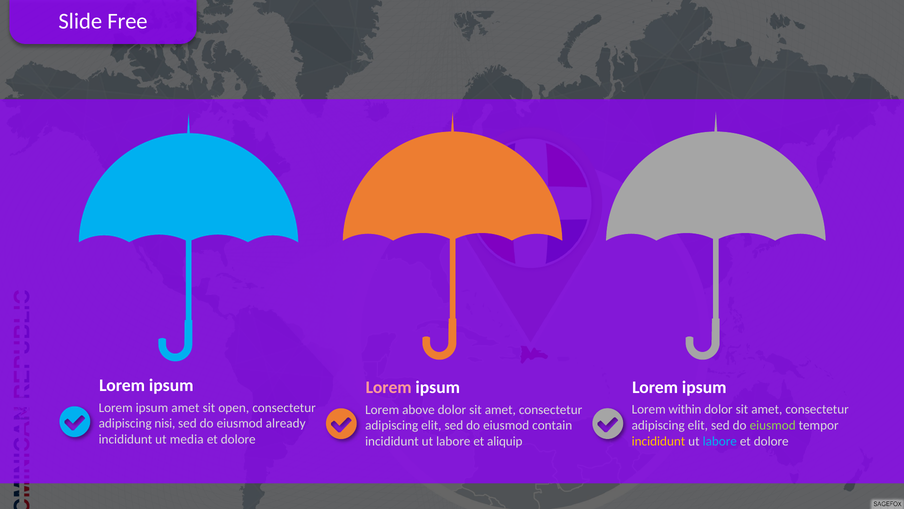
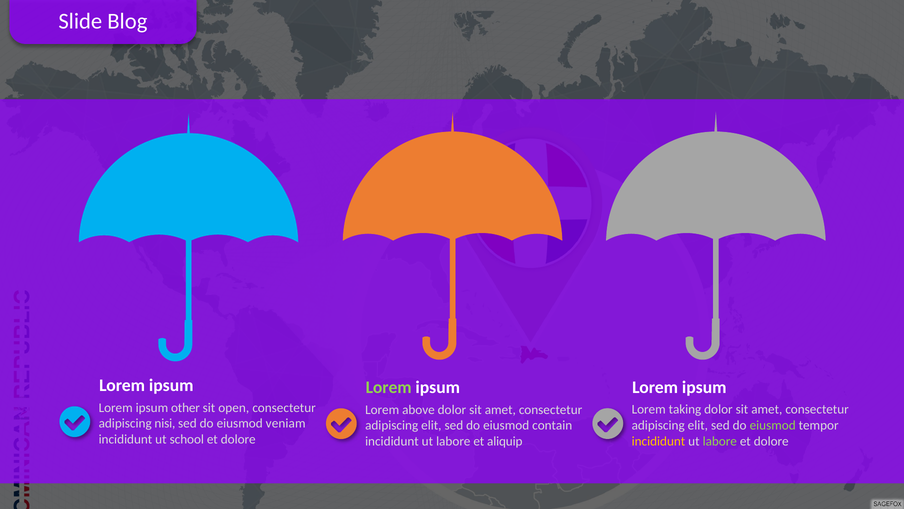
Free: Free -> Blog (127, 21)
Lorem colour: pink -> light green (389, 387)
ipsum amet: amet -> other (185, 407)
within: within -> taking (685, 409)
already: already -> veniam (286, 423)
media: media -> school (187, 439)
labore colour: light blue -> light green (720, 441)
